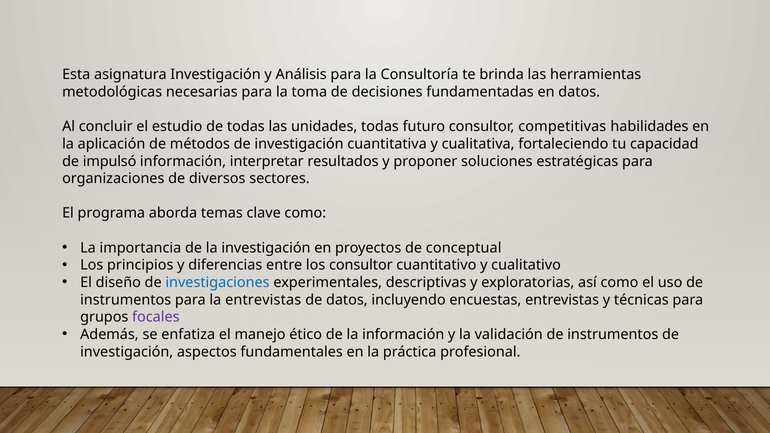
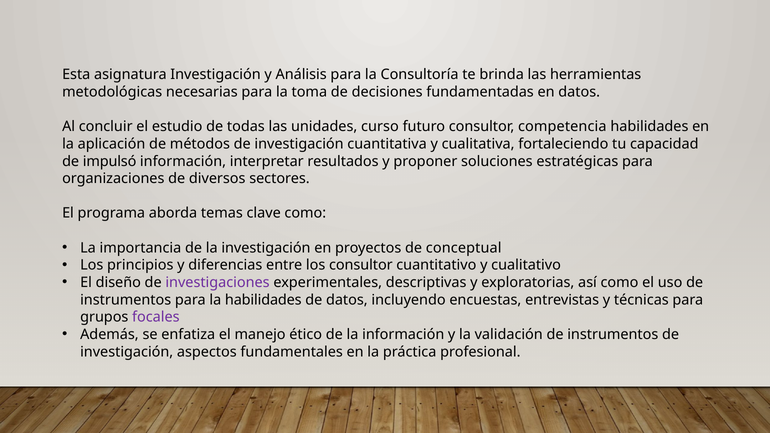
unidades todas: todas -> curso (380, 127)
competitivas: competitivas -> competencia (562, 127)
investigaciones colour: blue -> purple (218, 283)
la entrevistas: entrevistas -> habilidades (263, 300)
